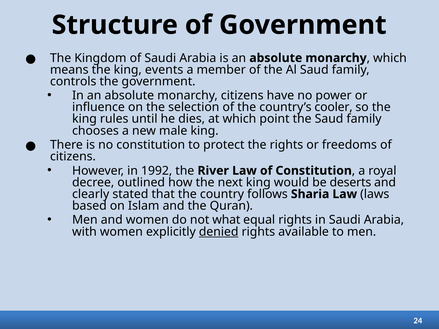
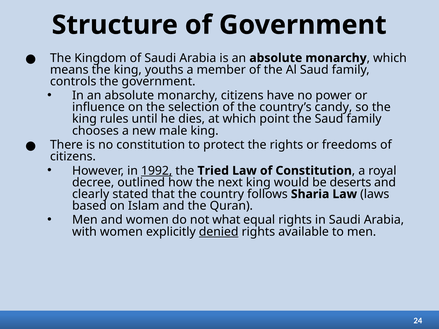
events: events -> youths (164, 70)
cooler: cooler -> candy (333, 107)
1992 underline: none -> present (157, 171)
River: River -> Tried (213, 171)
